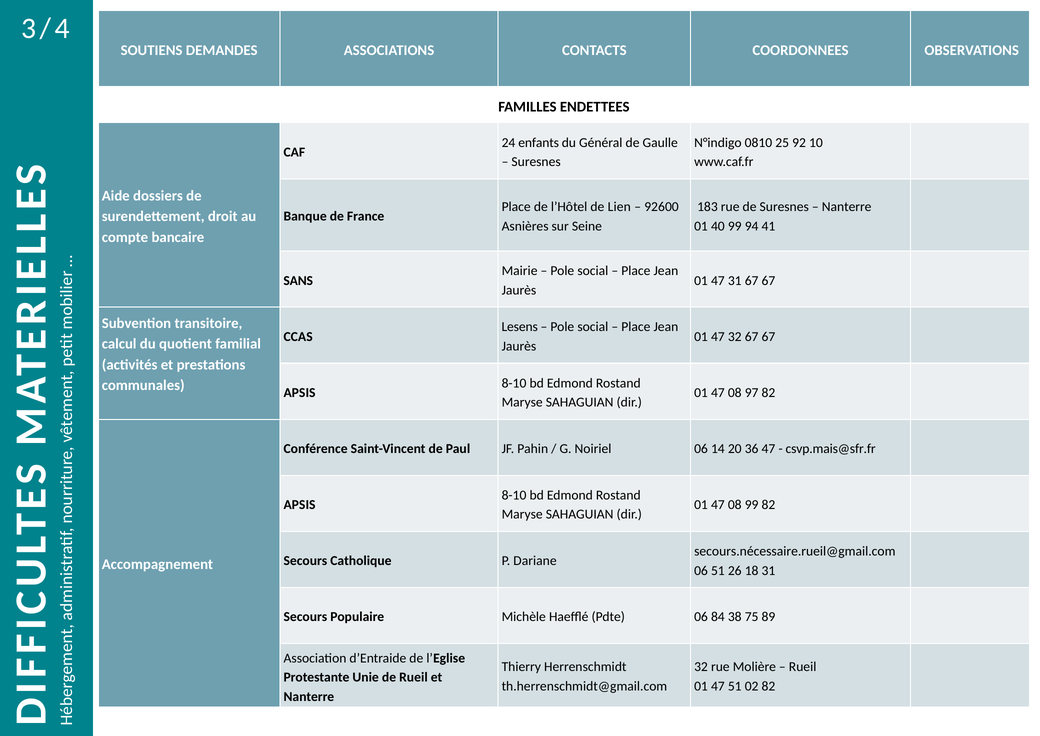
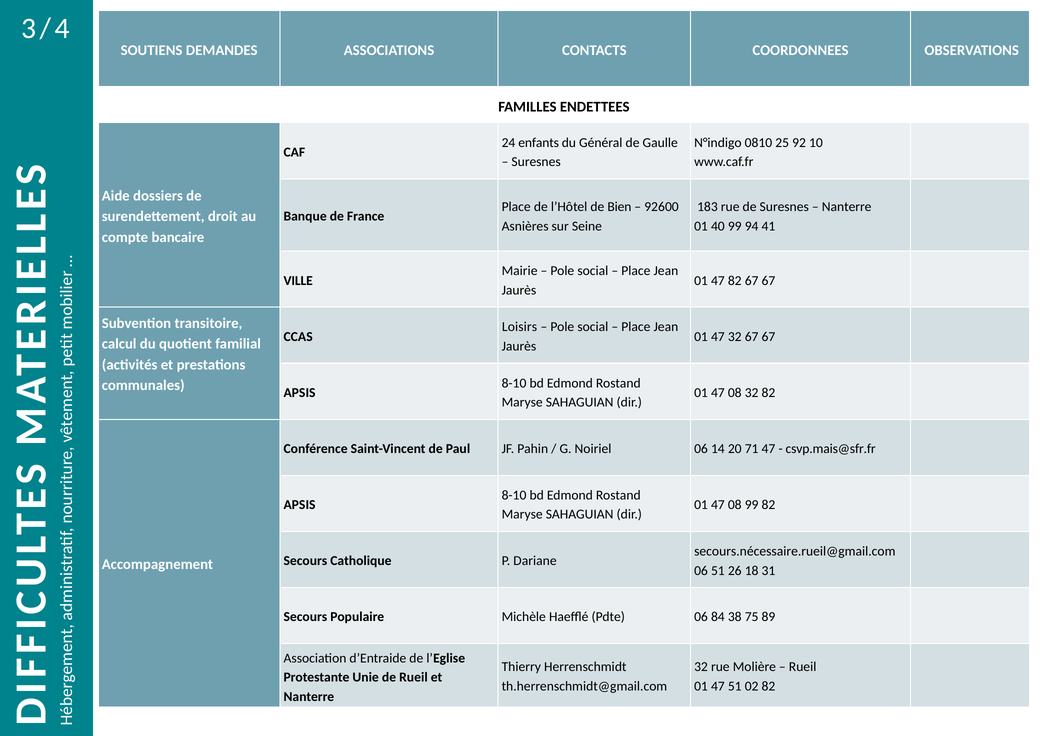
Lien: Lien -> Bien (619, 207)
SANS: SANS -> VILLE (298, 280)
47 31: 31 -> 82 (735, 280)
Lesens: Lesens -> Loisirs (520, 327)
08 97: 97 -> 32 (752, 392)
36: 36 -> 71 (752, 448)
